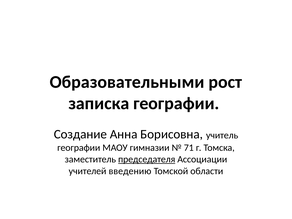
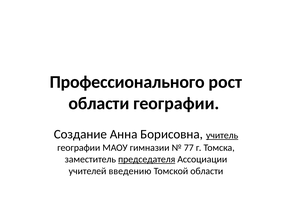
Образовательными: Образовательными -> Профессионального (127, 82)
записка: записка -> области (99, 103)
учитель underline: none -> present (222, 135)
71: 71 -> 77 (189, 148)
